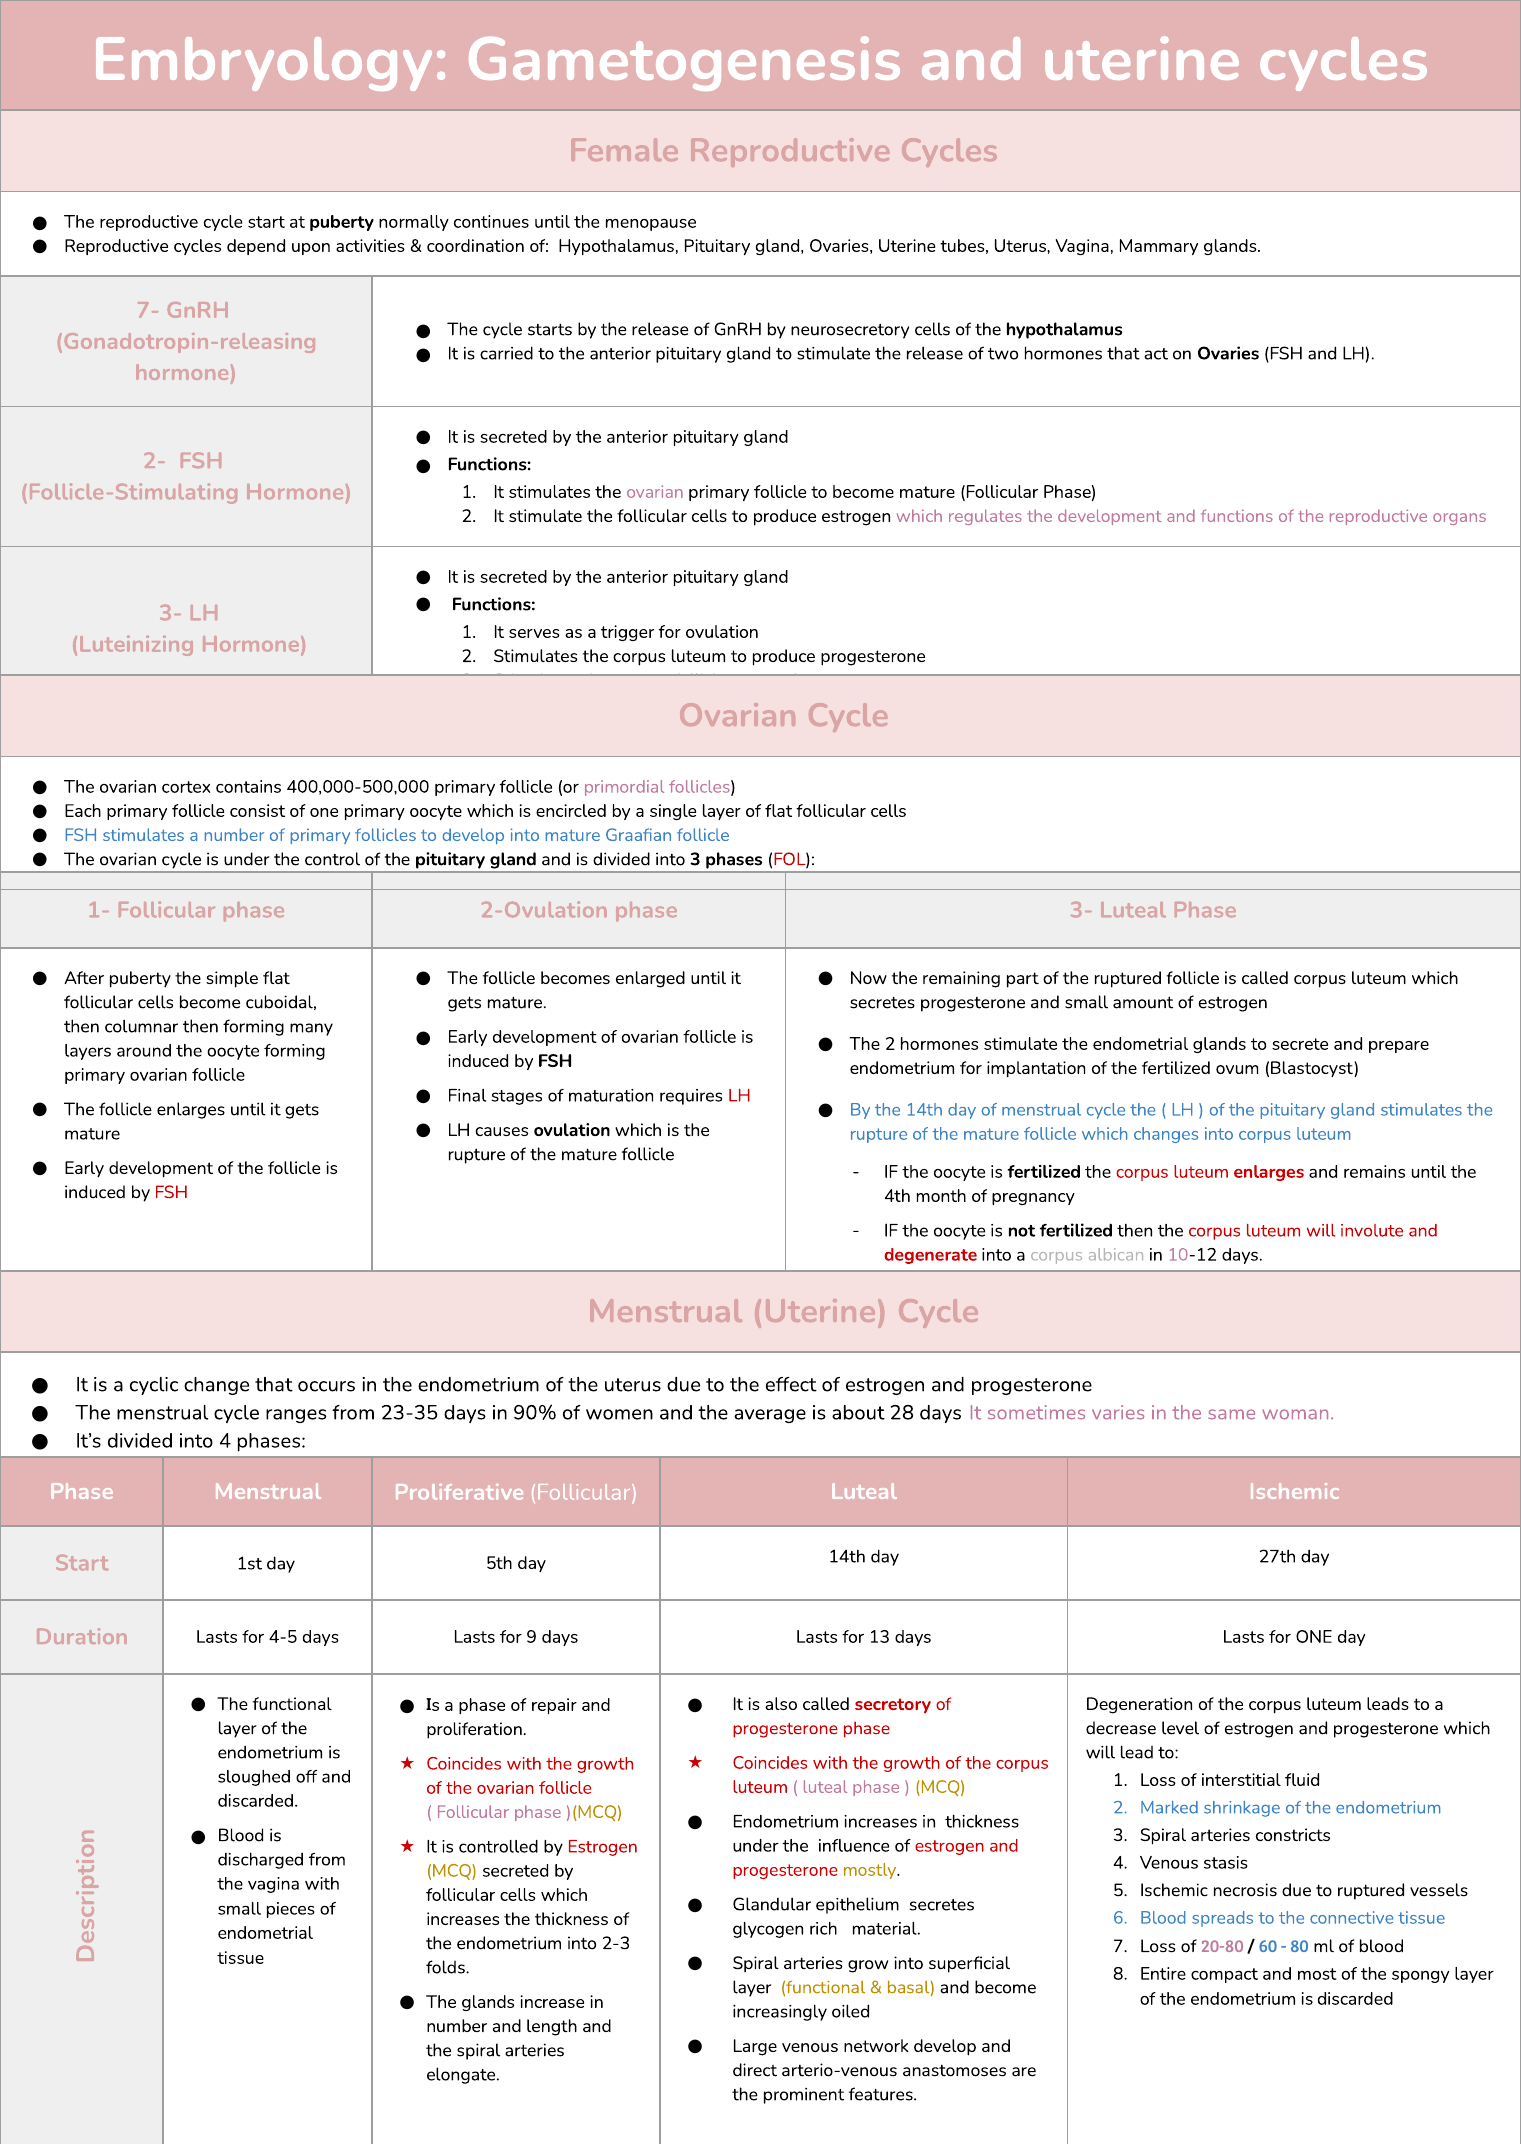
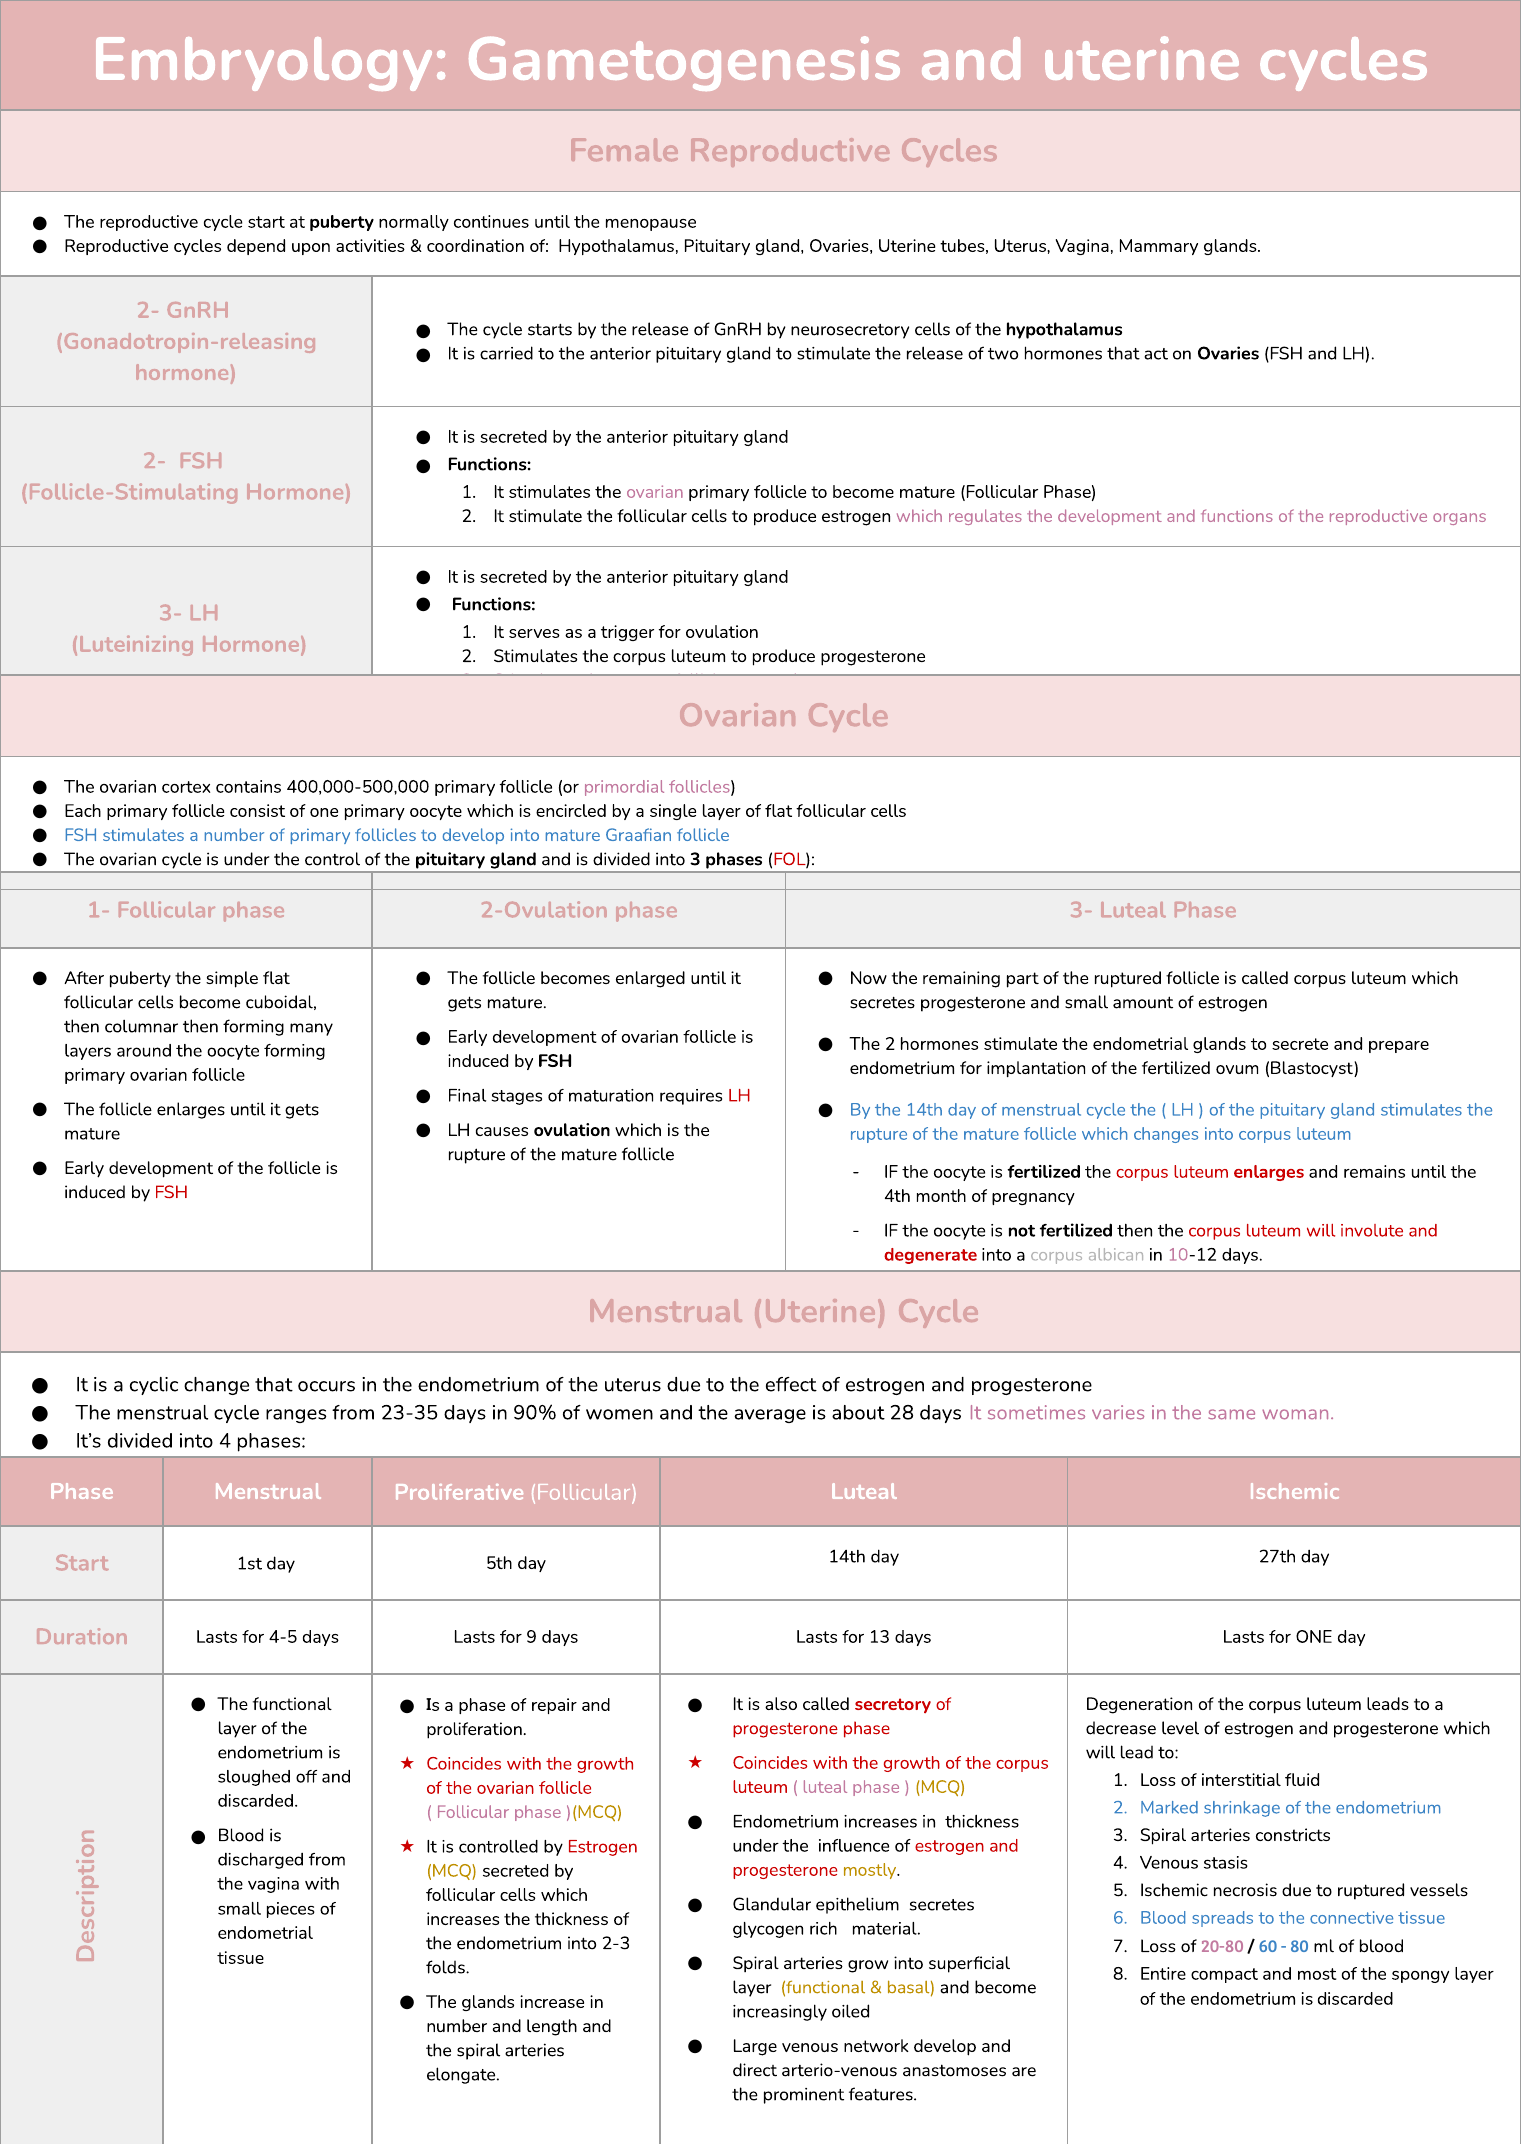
7-: 7- -> 2- (148, 310)
